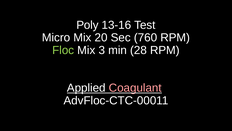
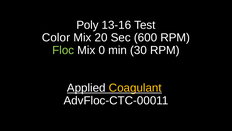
Micro: Micro -> Color (56, 37)
760: 760 -> 600 (146, 37)
3: 3 -> 0 (102, 50)
28: 28 -> 30 (138, 50)
Coagulant colour: pink -> yellow (135, 88)
